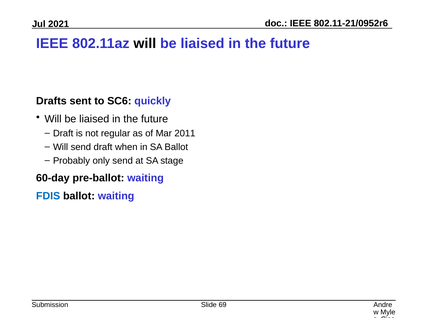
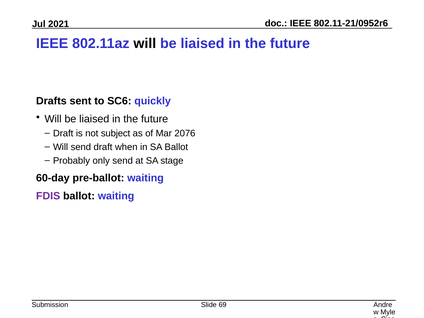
regular: regular -> subject (116, 133)
2011: 2011 -> 2076 (185, 133)
FDIS colour: blue -> purple (48, 196)
